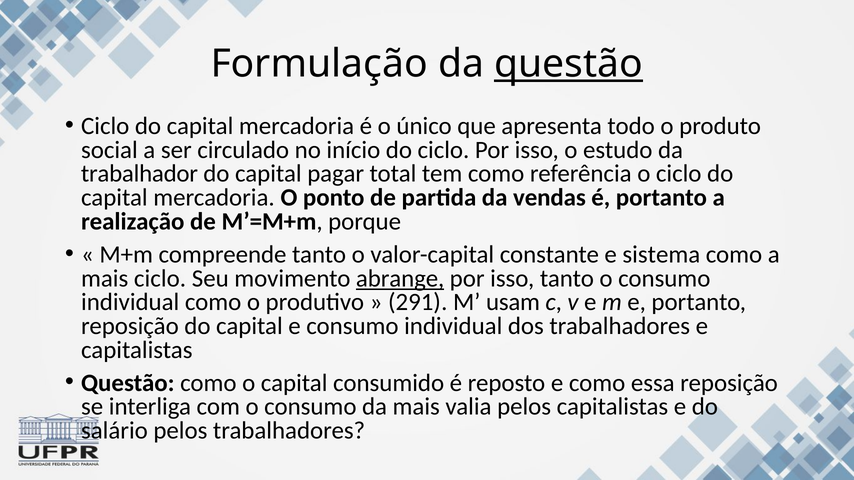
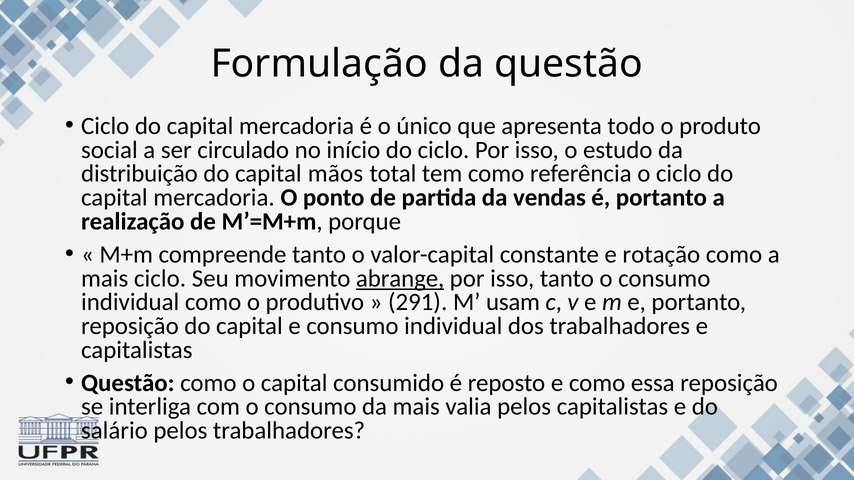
questão underline: present -> none (569, 64)
trabalhador: trabalhador -> distribuição (139, 174)
pagar: pagar -> mãos (335, 174)
sistema: sistema -> rotação (661, 255)
